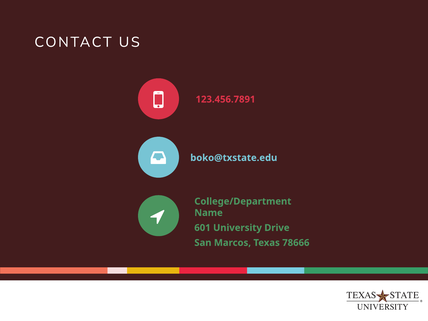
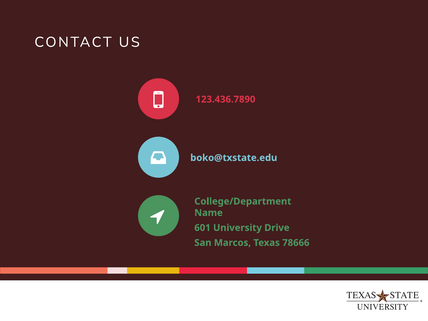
123.456.7891: 123.456.7891 -> 123.436.7890 (226, 99)
